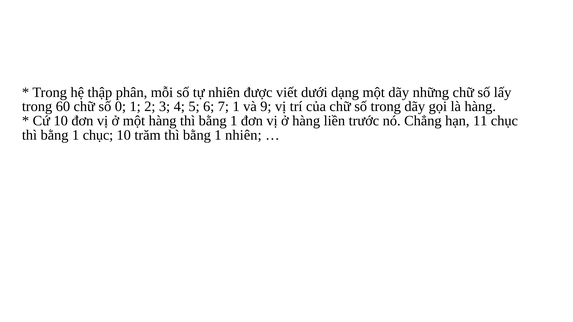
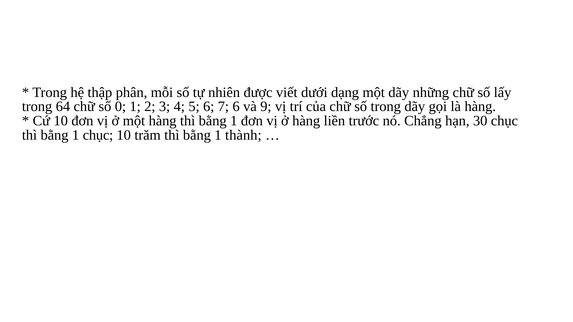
60: 60 -> 64 (63, 107)
7 1: 1 -> 6 (236, 107)
11: 11 -> 30 (480, 121)
1 nhiên: nhiên -> thành (243, 135)
